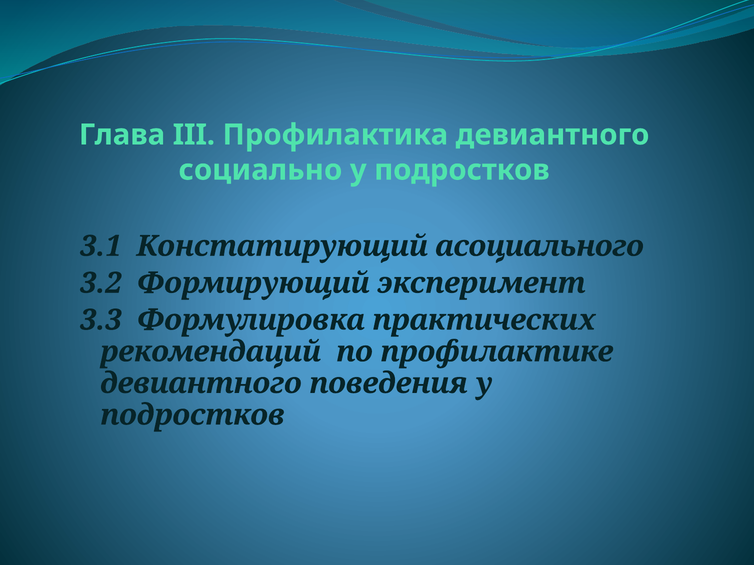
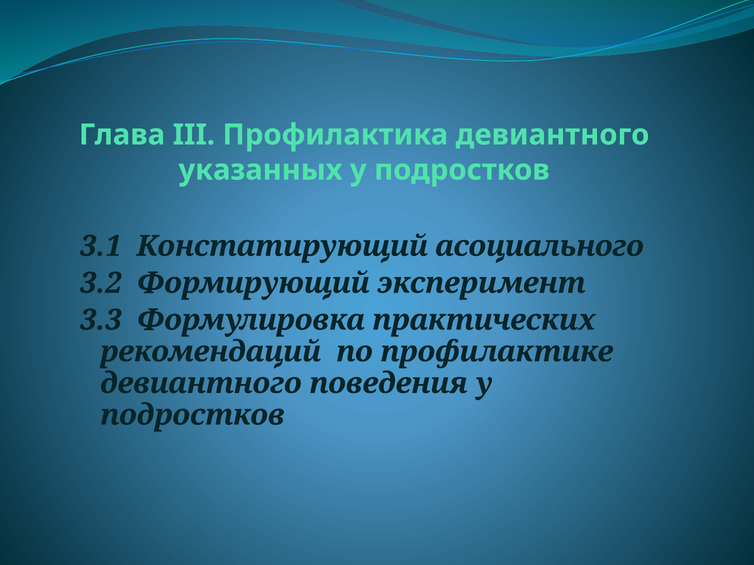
социально: социально -> указанных (261, 170)
